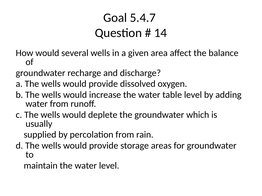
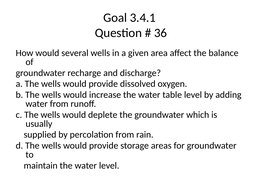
5.4.7: 5.4.7 -> 3.4.1 (143, 18)
14: 14 -> 36 (160, 33)
